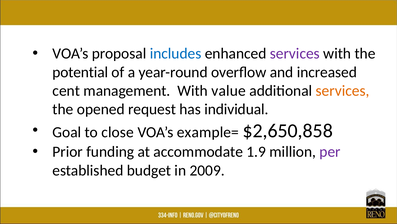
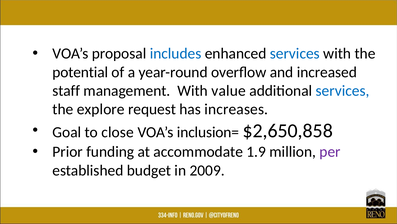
services colour: purple -> blue (295, 53)
cent: cent -> staff (66, 90)
services colour: orange -> blue (343, 90)
opened: opened -> explore (101, 109)
individual: individual -> increases (236, 109)
example=: example= -> inclusion= (208, 132)
